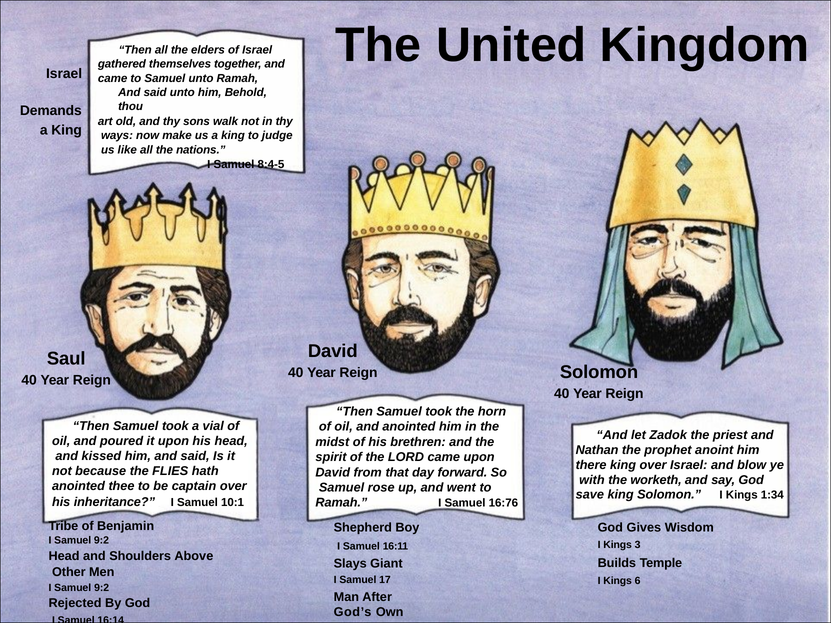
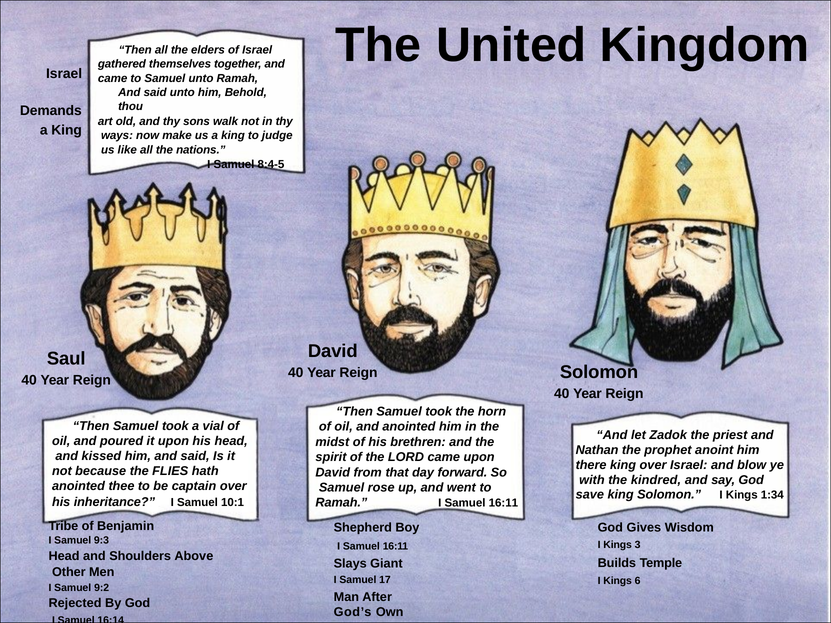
worketh: worketh -> kindred (656, 480)
16:76: 16:76 -> 16:11 (503, 503)
9:2: 9:2 -> 9:3 (101, 541)
